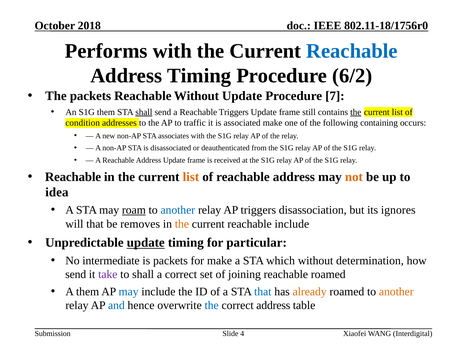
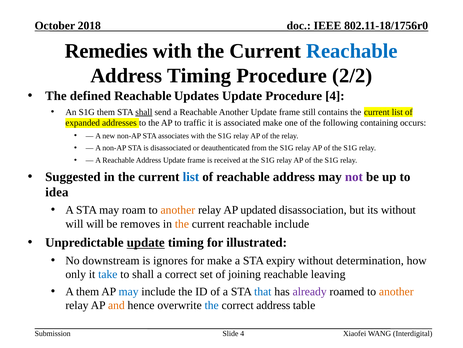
Performs: Performs -> Remedies (106, 51)
6/2: 6/2 -> 2/2 (352, 75)
The packets: packets -> defined (90, 96)
Reachable Without: Without -> Updates (196, 96)
Procedure 7: 7 -> 4 (335, 96)
Reachable Triggers: Triggers -> Another (234, 112)
the underline: present -> none (356, 112)
condition: condition -> expanded (83, 123)
Reachable: Reachable -> Suggested (73, 176)
list colour: orange -> blue (191, 176)
not colour: orange -> purple (354, 176)
roam underline: present -> none (134, 210)
another colour: blue -> orange (178, 210)
AP triggers: triggers -> updated (258, 210)
its ignores: ignores -> without (398, 210)
will that: that -> will (95, 224)
particular: particular -> illustrated (257, 242)
intermediate: intermediate -> downstream (111, 260)
is packets: packets -> ignores (170, 260)
which: which -> expiry (281, 260)
send: send -> only (76, 274)
take colour: purple -> blue (108, 274)
reachable roamed: roamed -> leaving (328, 274)
already colour: orange -> purple (310, 291)
and colour: blue -> orange (116, 305)
